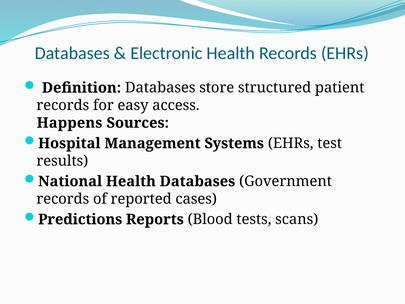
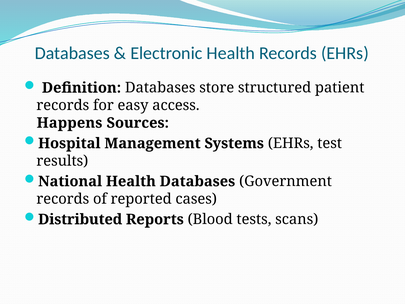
Predictions: Predictions -> Distributed (80, 219)
